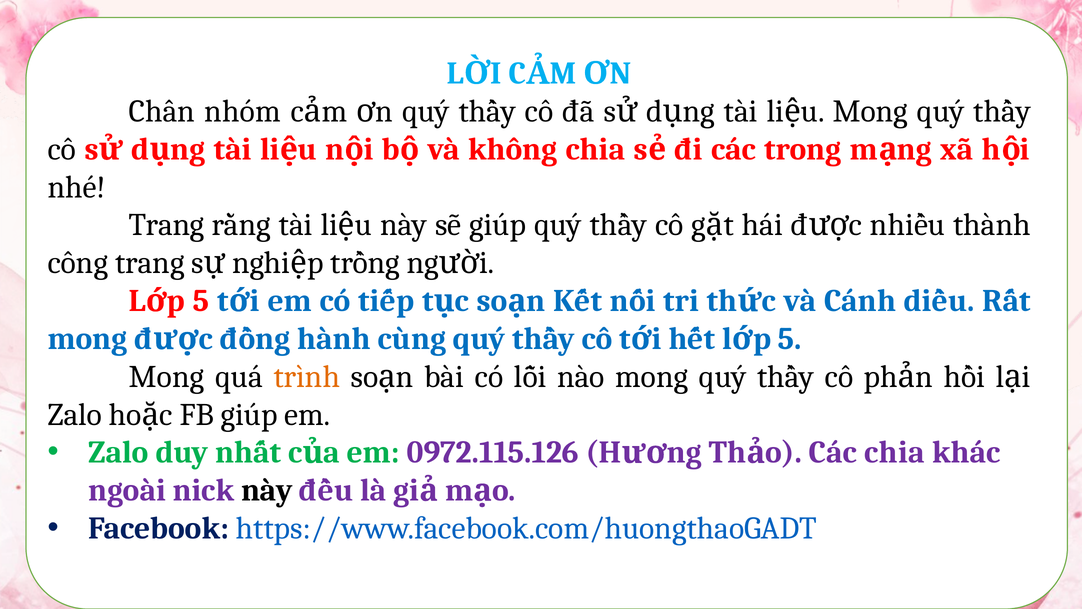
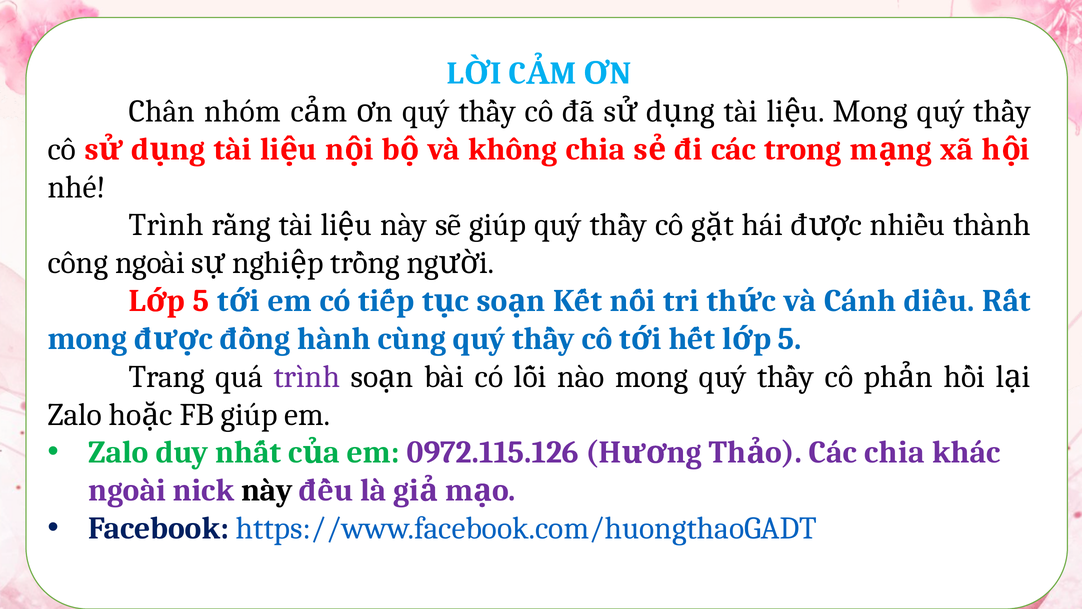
Trang: Trang -> Trình (166, 225)
công trang: trang -> ngoài (150, 263)
Mong: Mong -> Trang (167, 376)
trình colour: orange -> purple (307, 376)
